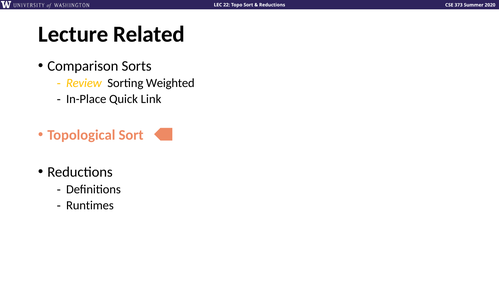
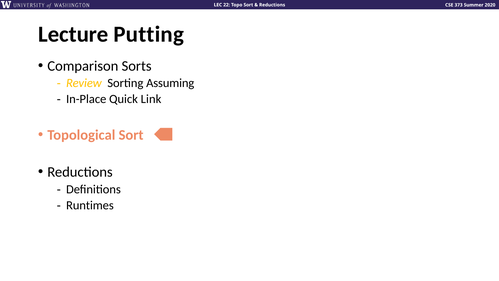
Related: Related -> Putting (149, 34)
Weighted: Weighted -> Assuming (170, 83)
